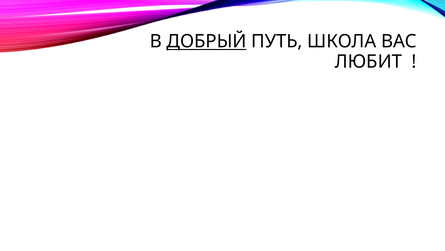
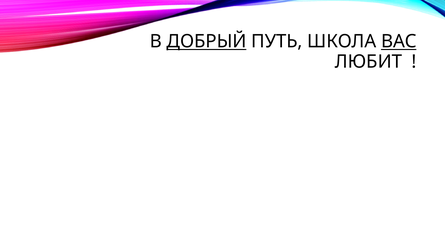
ВАС underline: none -> present (399, 41)
